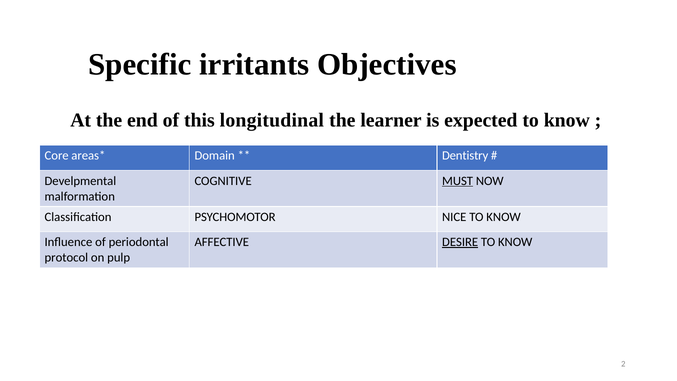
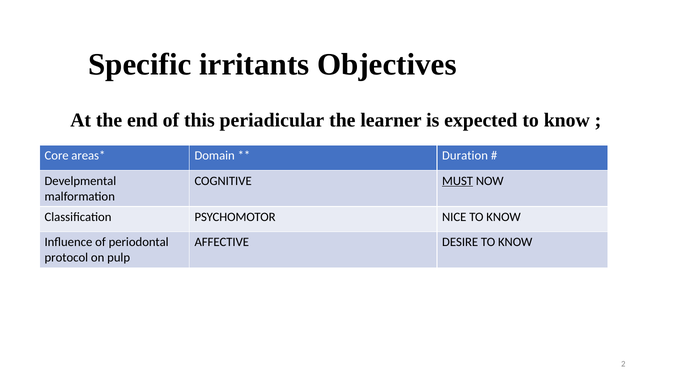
longitudinal: longitudinal -> periadicular (272, 120)
Dentistry: Dentistry -> Duration (465, 156)
DESIRE underline: present -> none (460, 242)
